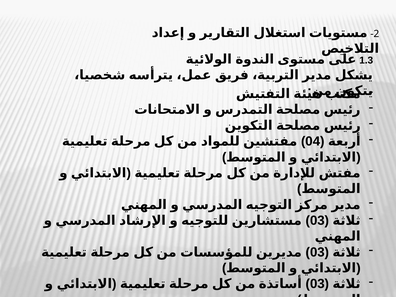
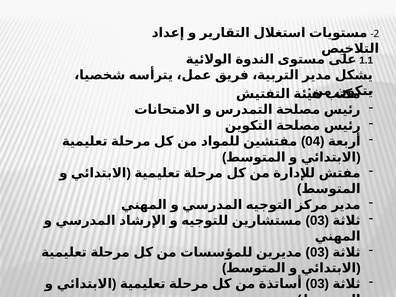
1.3: 1.3 -> 1.1 (366, 60)
